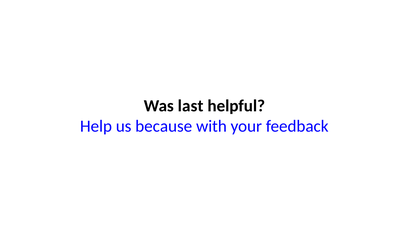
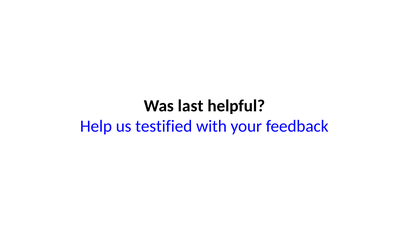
because: because -> testified (164, 126)
